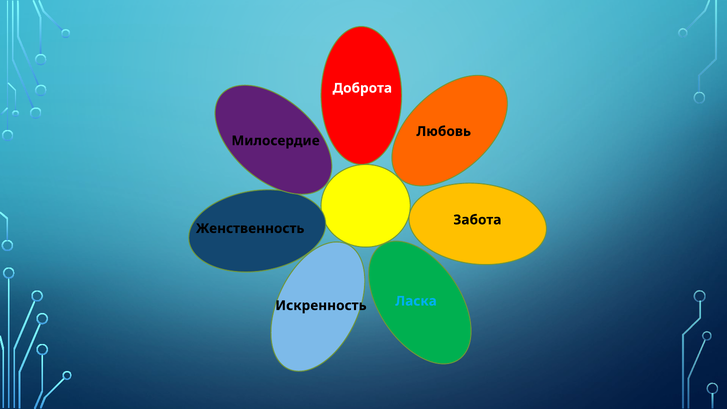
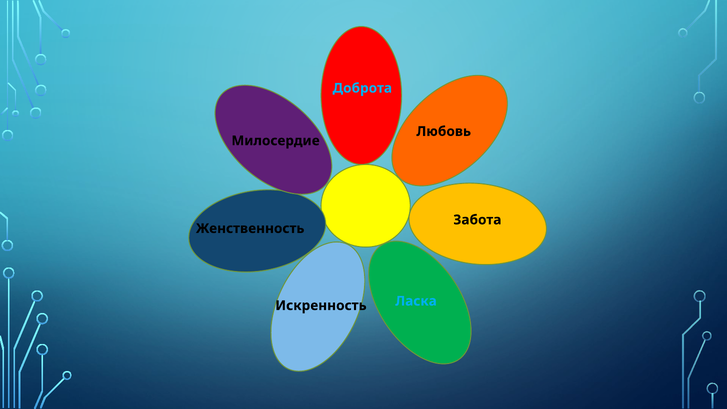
Доброта colour: white -> light blue (362, 88)
